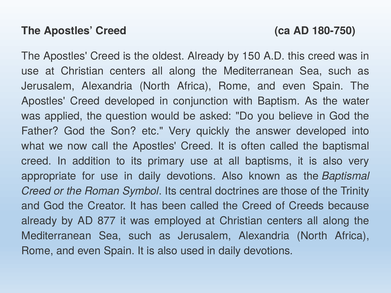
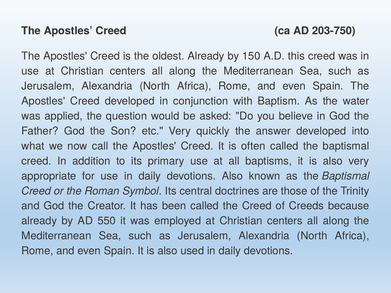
180-750: 180-750 -> 203-750 (334, 31)
877: 877 -> 550 (107, 221)
